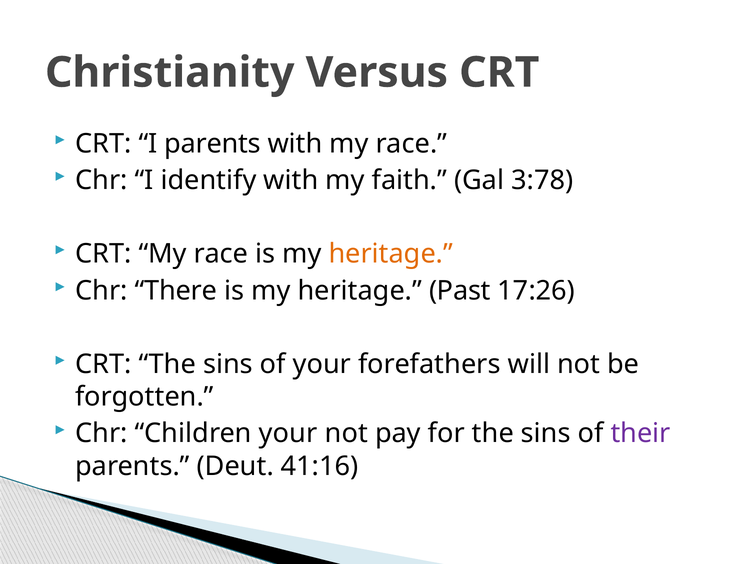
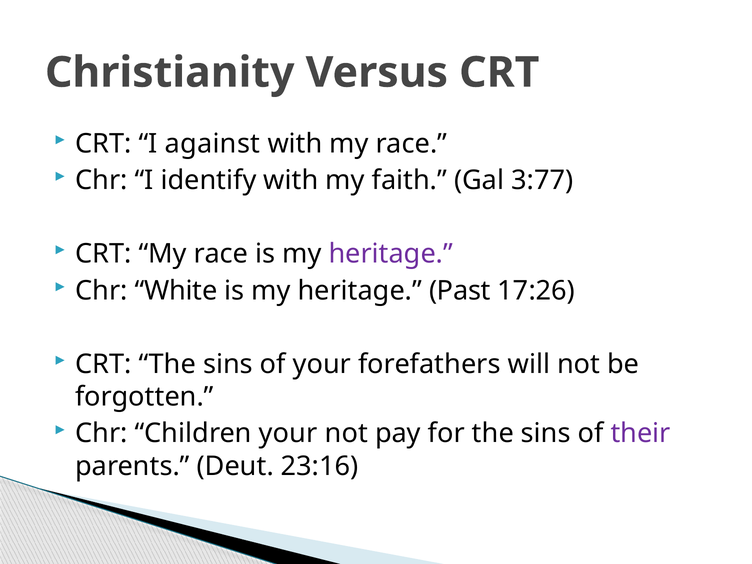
I parents: parents -> against (212, 144)
3:78: 3:78 -> 3:77 (542, 180)
heritage colour: orange -> purple (391, 254)
There: There -> White (176, 291)
41:16: 41:16 -> 23:16 (320, 466)
